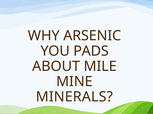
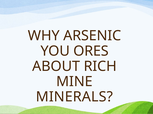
PADS: PADS -> ORES (91, 51)
MILE: MILE -> RICH (100, 67)
